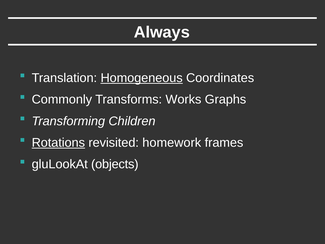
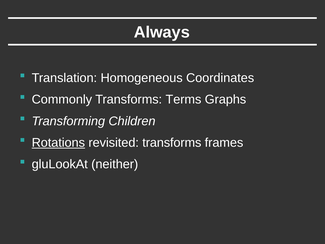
Homogeneous underline: present -> none (142, 78)
Works: Works -> Terms (183, 99)
revisited homework: homework -> transforms (172, 142)
objects: objects -> neither (115, 164)
